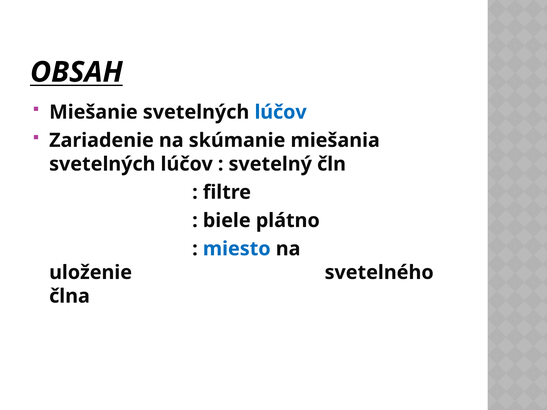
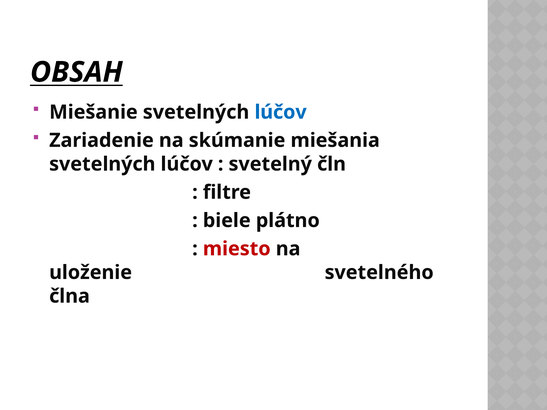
miesto colour: blue -> red (237, 249)
